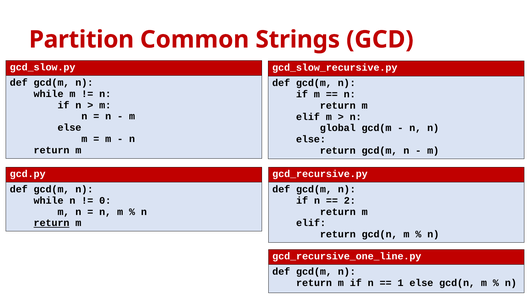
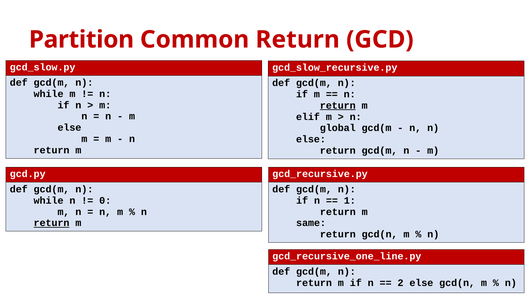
Common Strings: Strings -> Return (298, 40)
return underline: none -> present (338, 106)
2: 2 -> 1 (350, 201)
elif: elif -> same (311, 223)
1: 1 -> 2 (400, 283)
